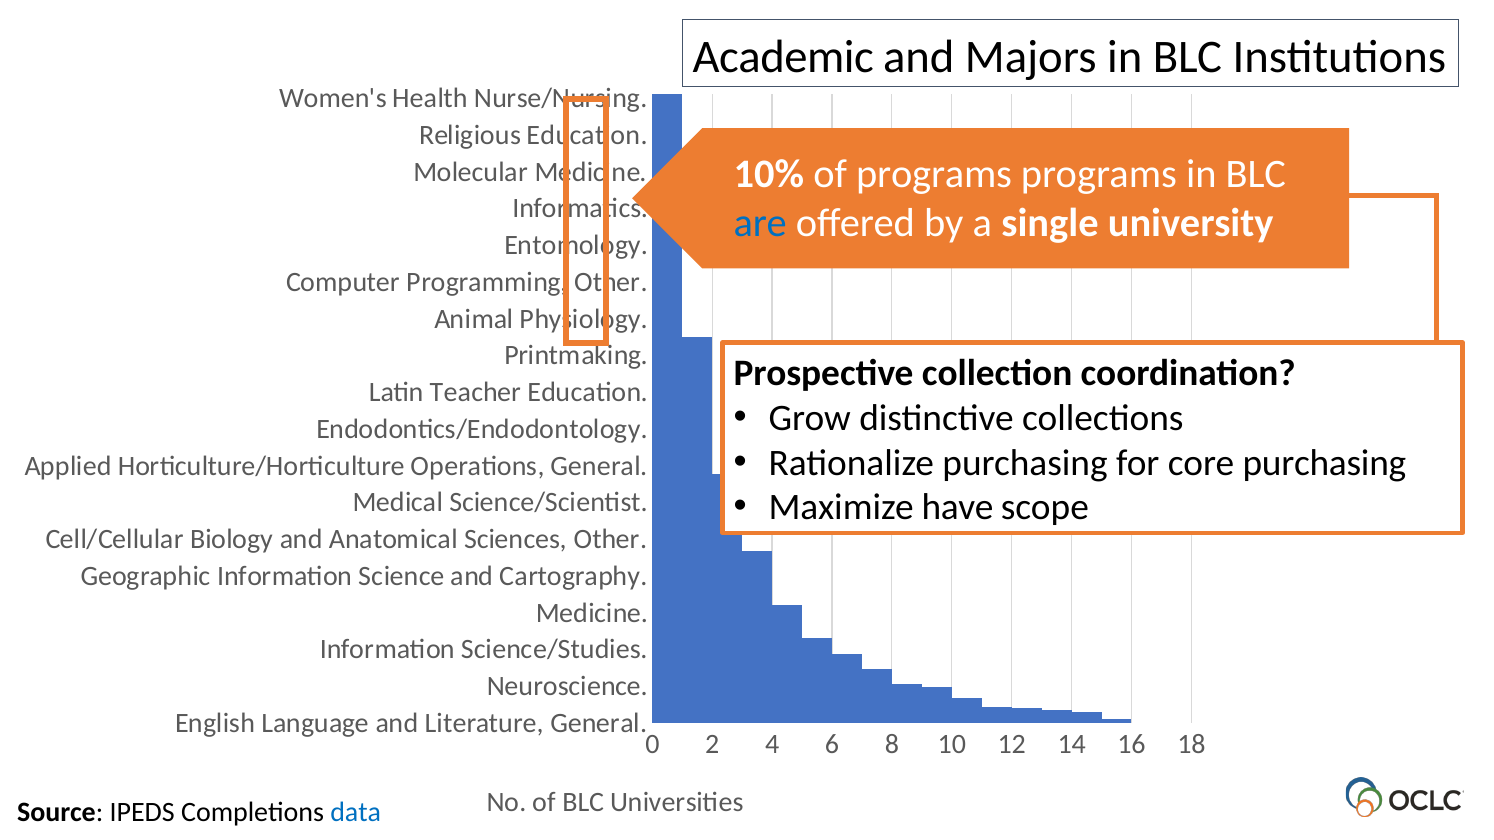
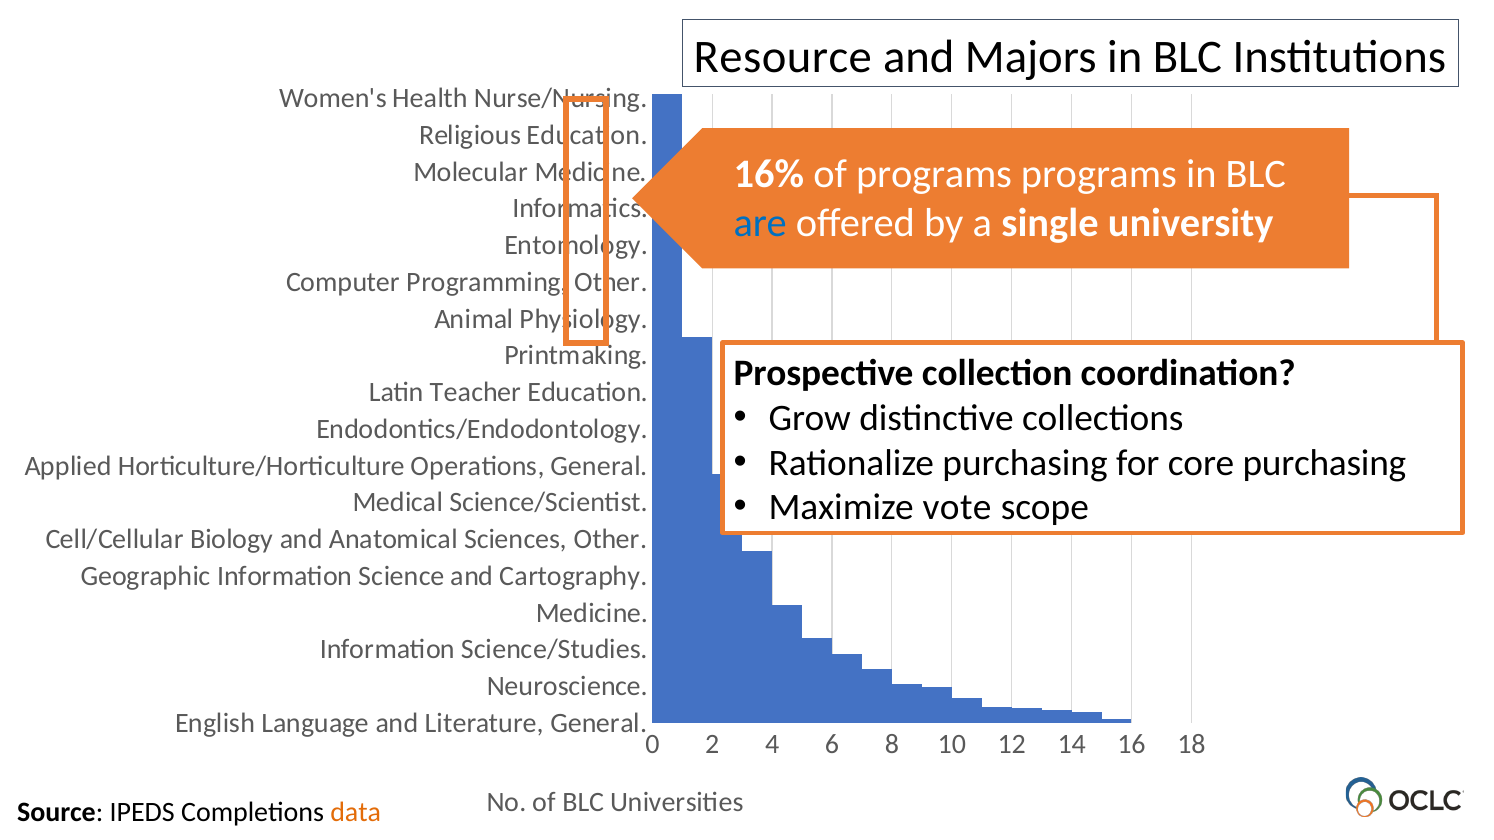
Academic: Academic -> Resource (783, 57)
10%: 10% -> 16% (769, 174)
have: have -> vote (957, 508)
data colour: blue -> orange (356, 813)
